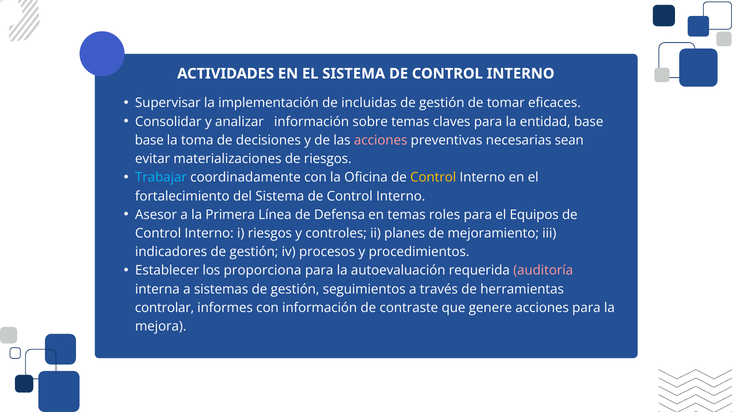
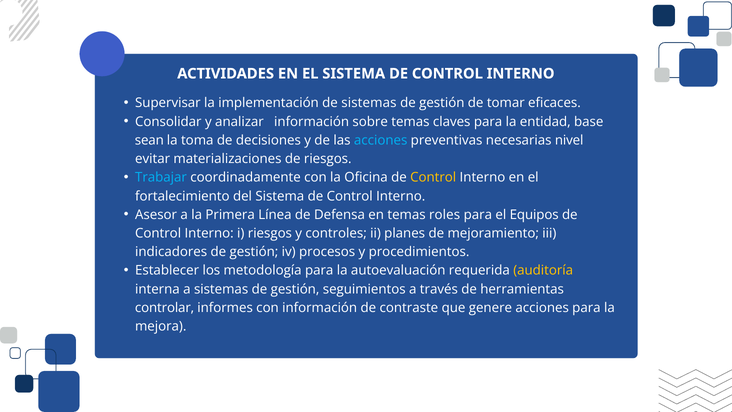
de incluidas: incluidas -> sistemas (369, 103)
base: base -> sean (149, 140)
acciones colour: pink -> light blue (381, 140)
sean: sean -> nivel (569, 140)
proporciona: proporciona -> metodología (263, 270)
auditoría colour: pink -> yellow (543, 270)
